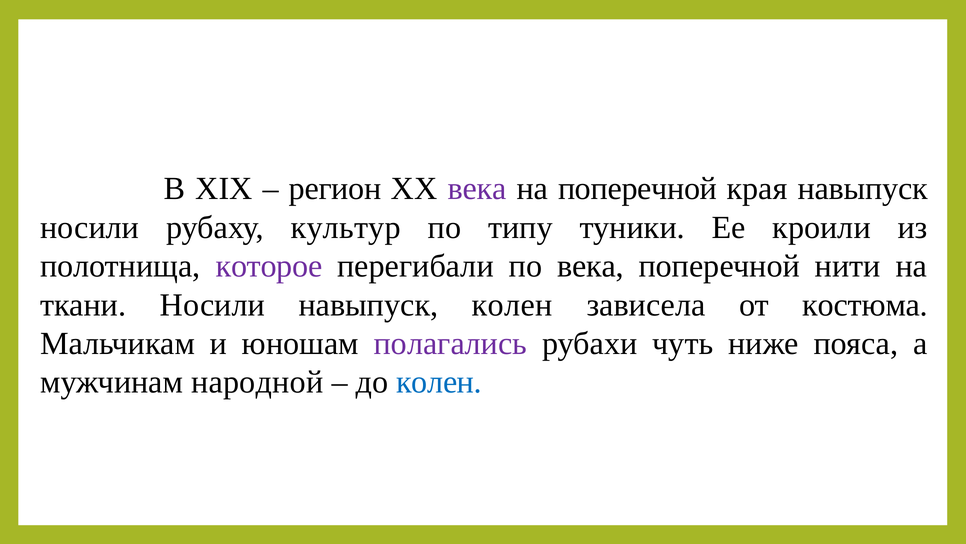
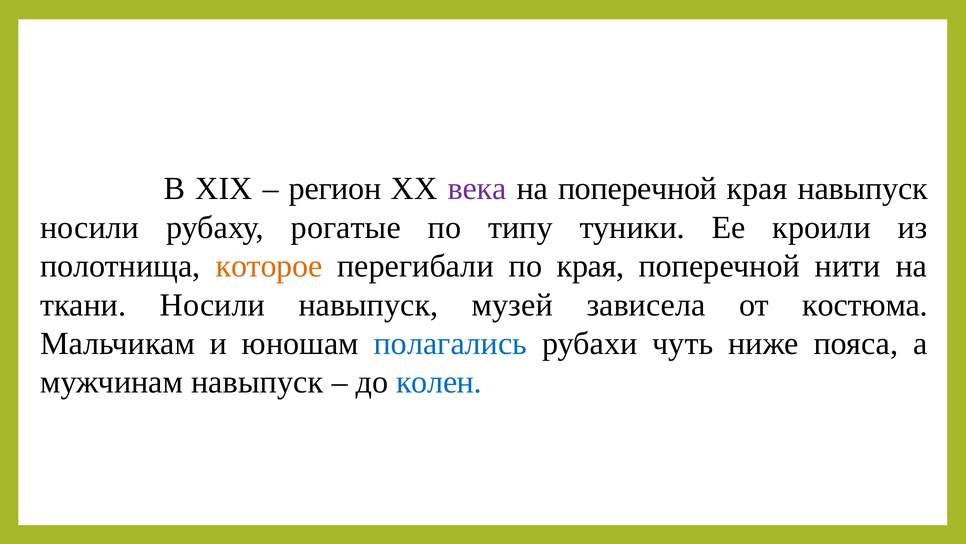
культур: культур -> рогатые (346, 227)
которое colour: purple -> orange (269, 266)
по века: века -> края (590, 266)
навыпуск колен: колен -> музей (512, 305)
полагались colour: purple -> blue (450, 343)
мужчинам народной: народной -> навыпуск (257, 382)
